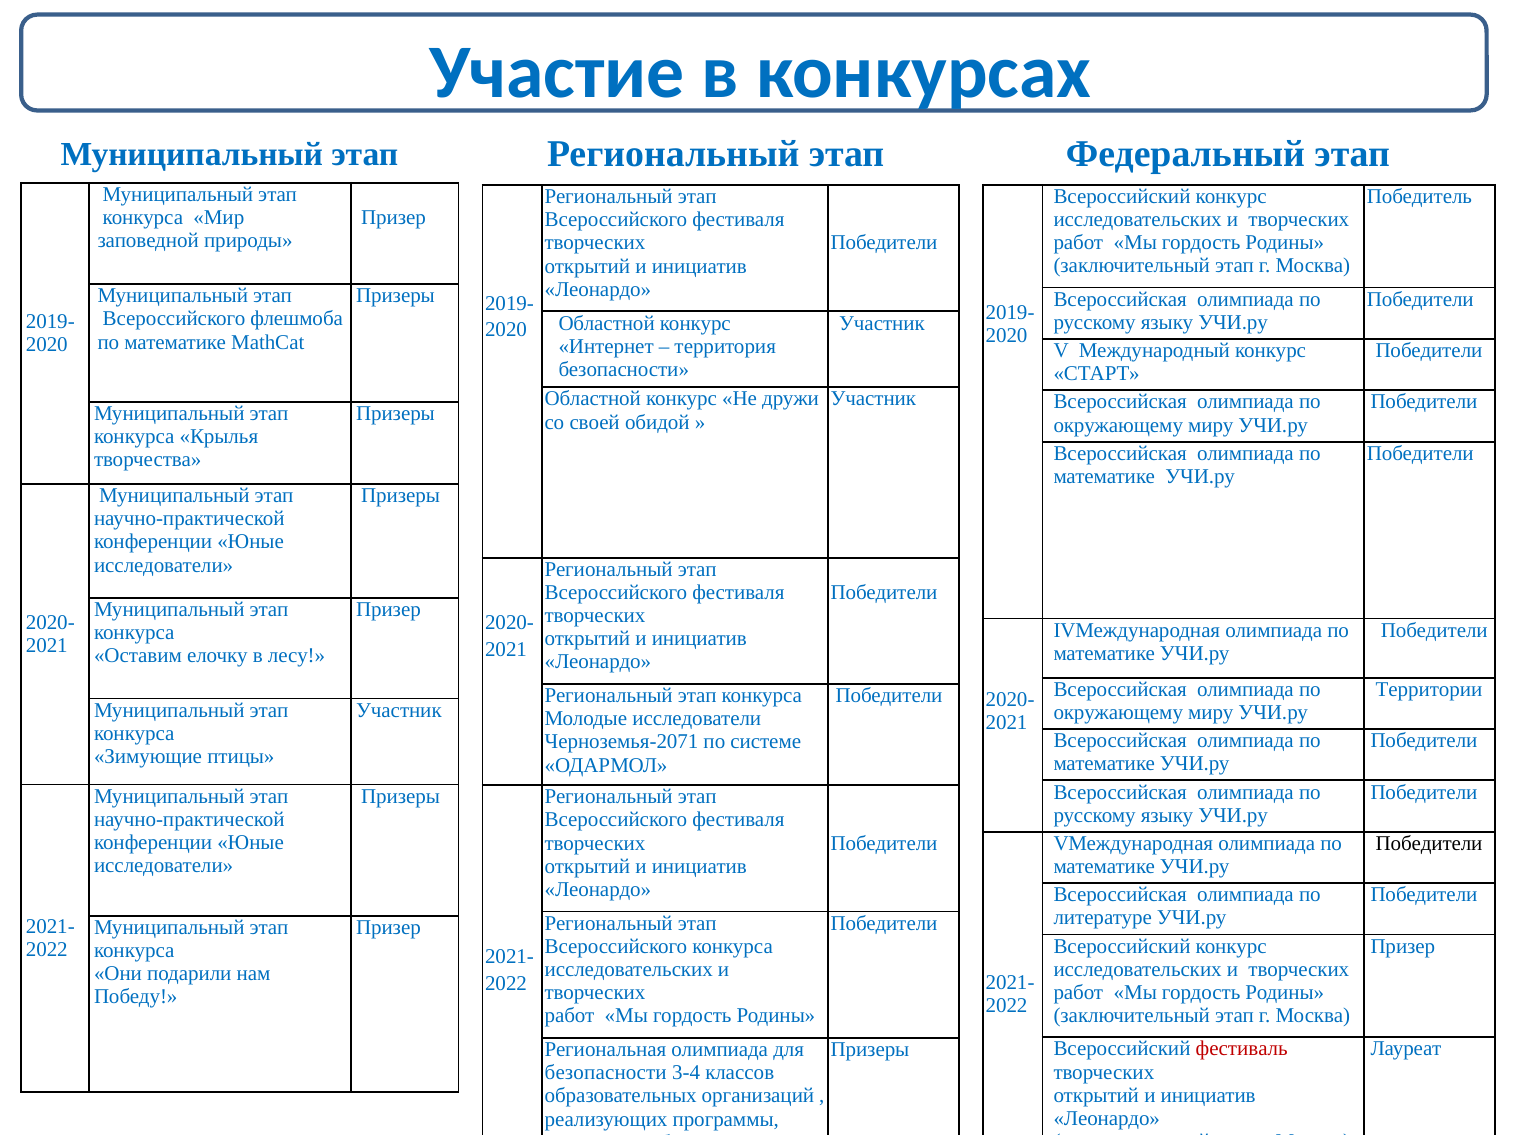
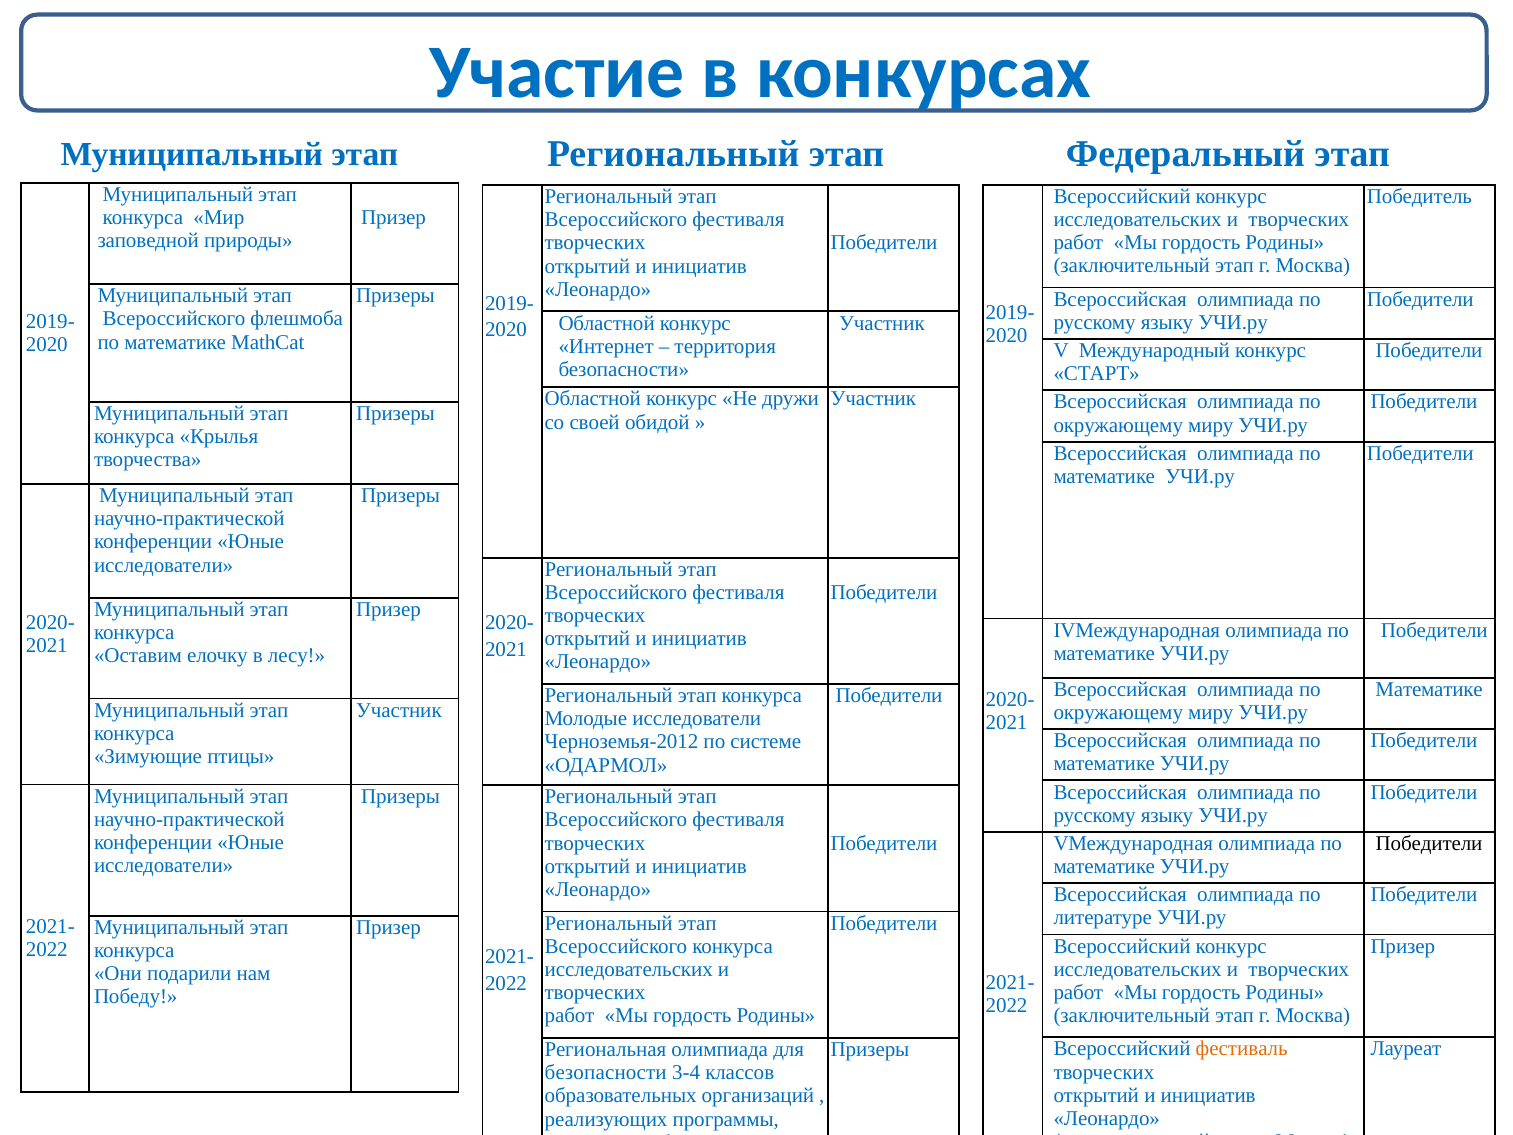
Территории: Территории -> Математике (1429, 689)
Черноземья-2071: Черноземья-2071 -> Черноземья-2012 (622, 742)
фестиваль colour: red -> orange (1242, 1049)
